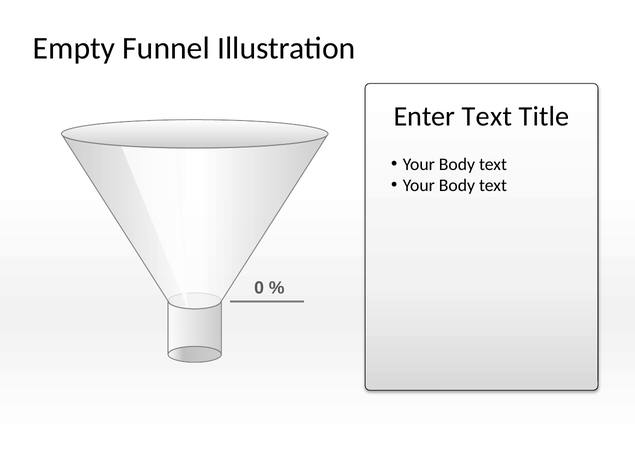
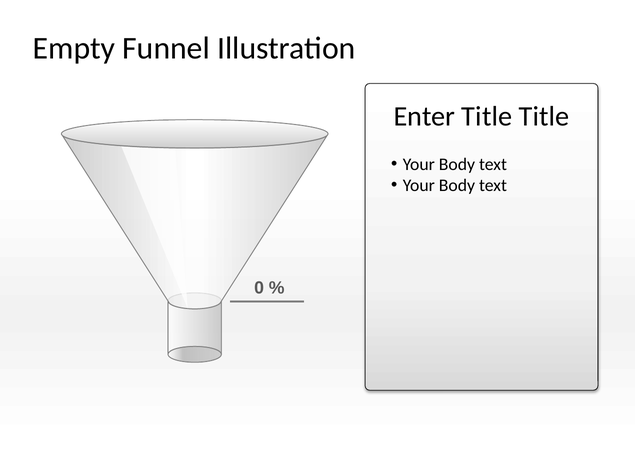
Enter Text: Text -> Title (487, 116)
